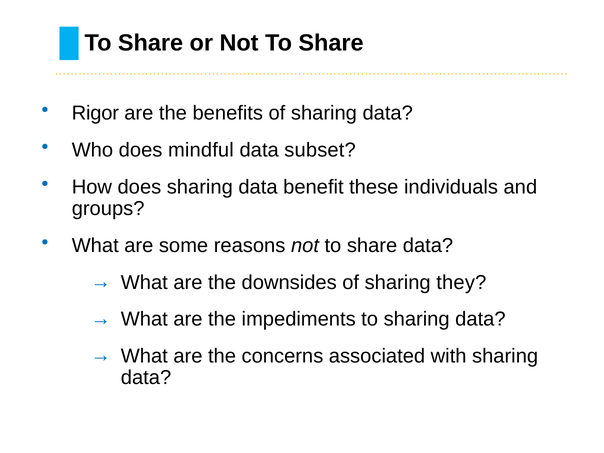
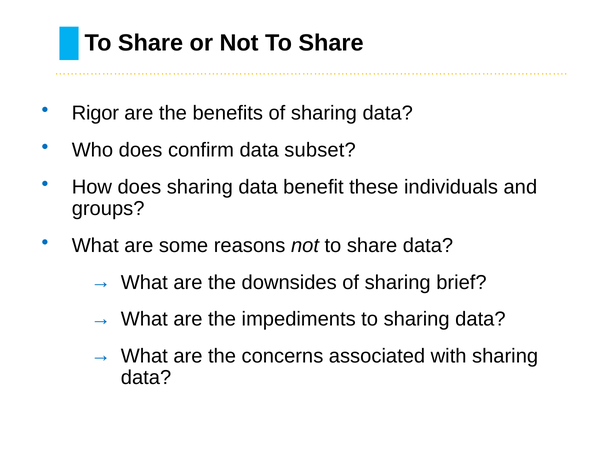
mindful: mindful -> confirm (201, 150)
they: they -> brief (461, 282)
